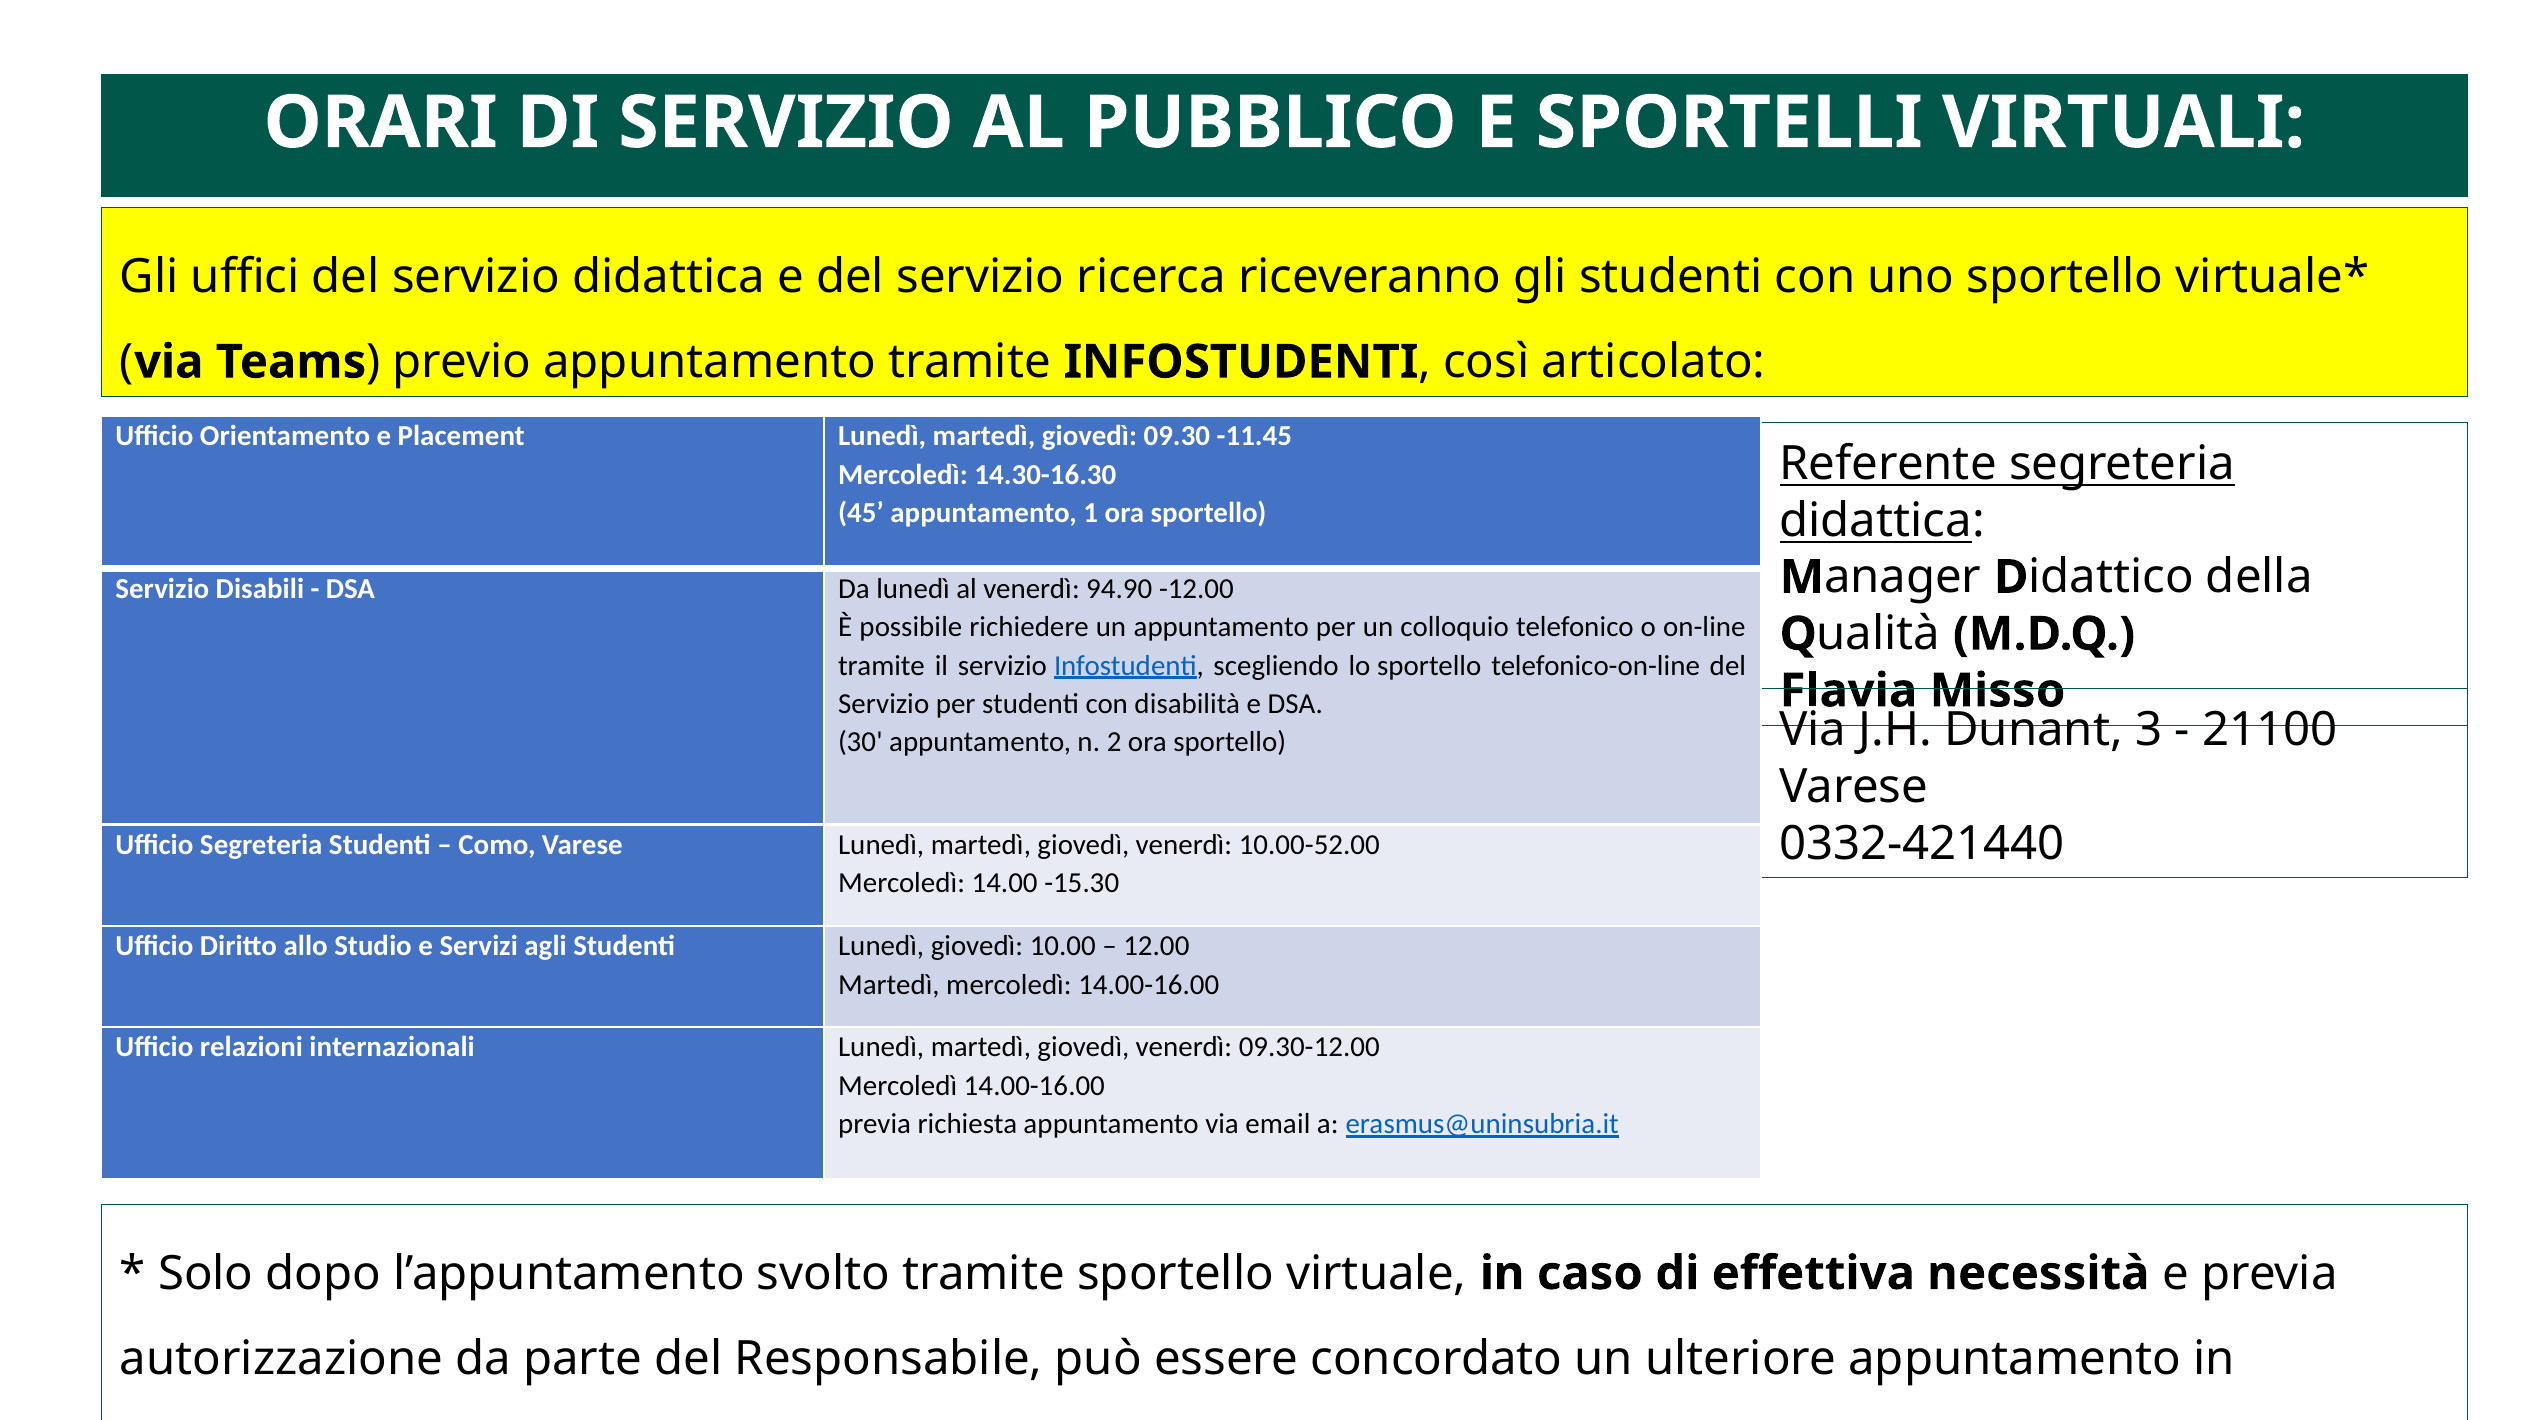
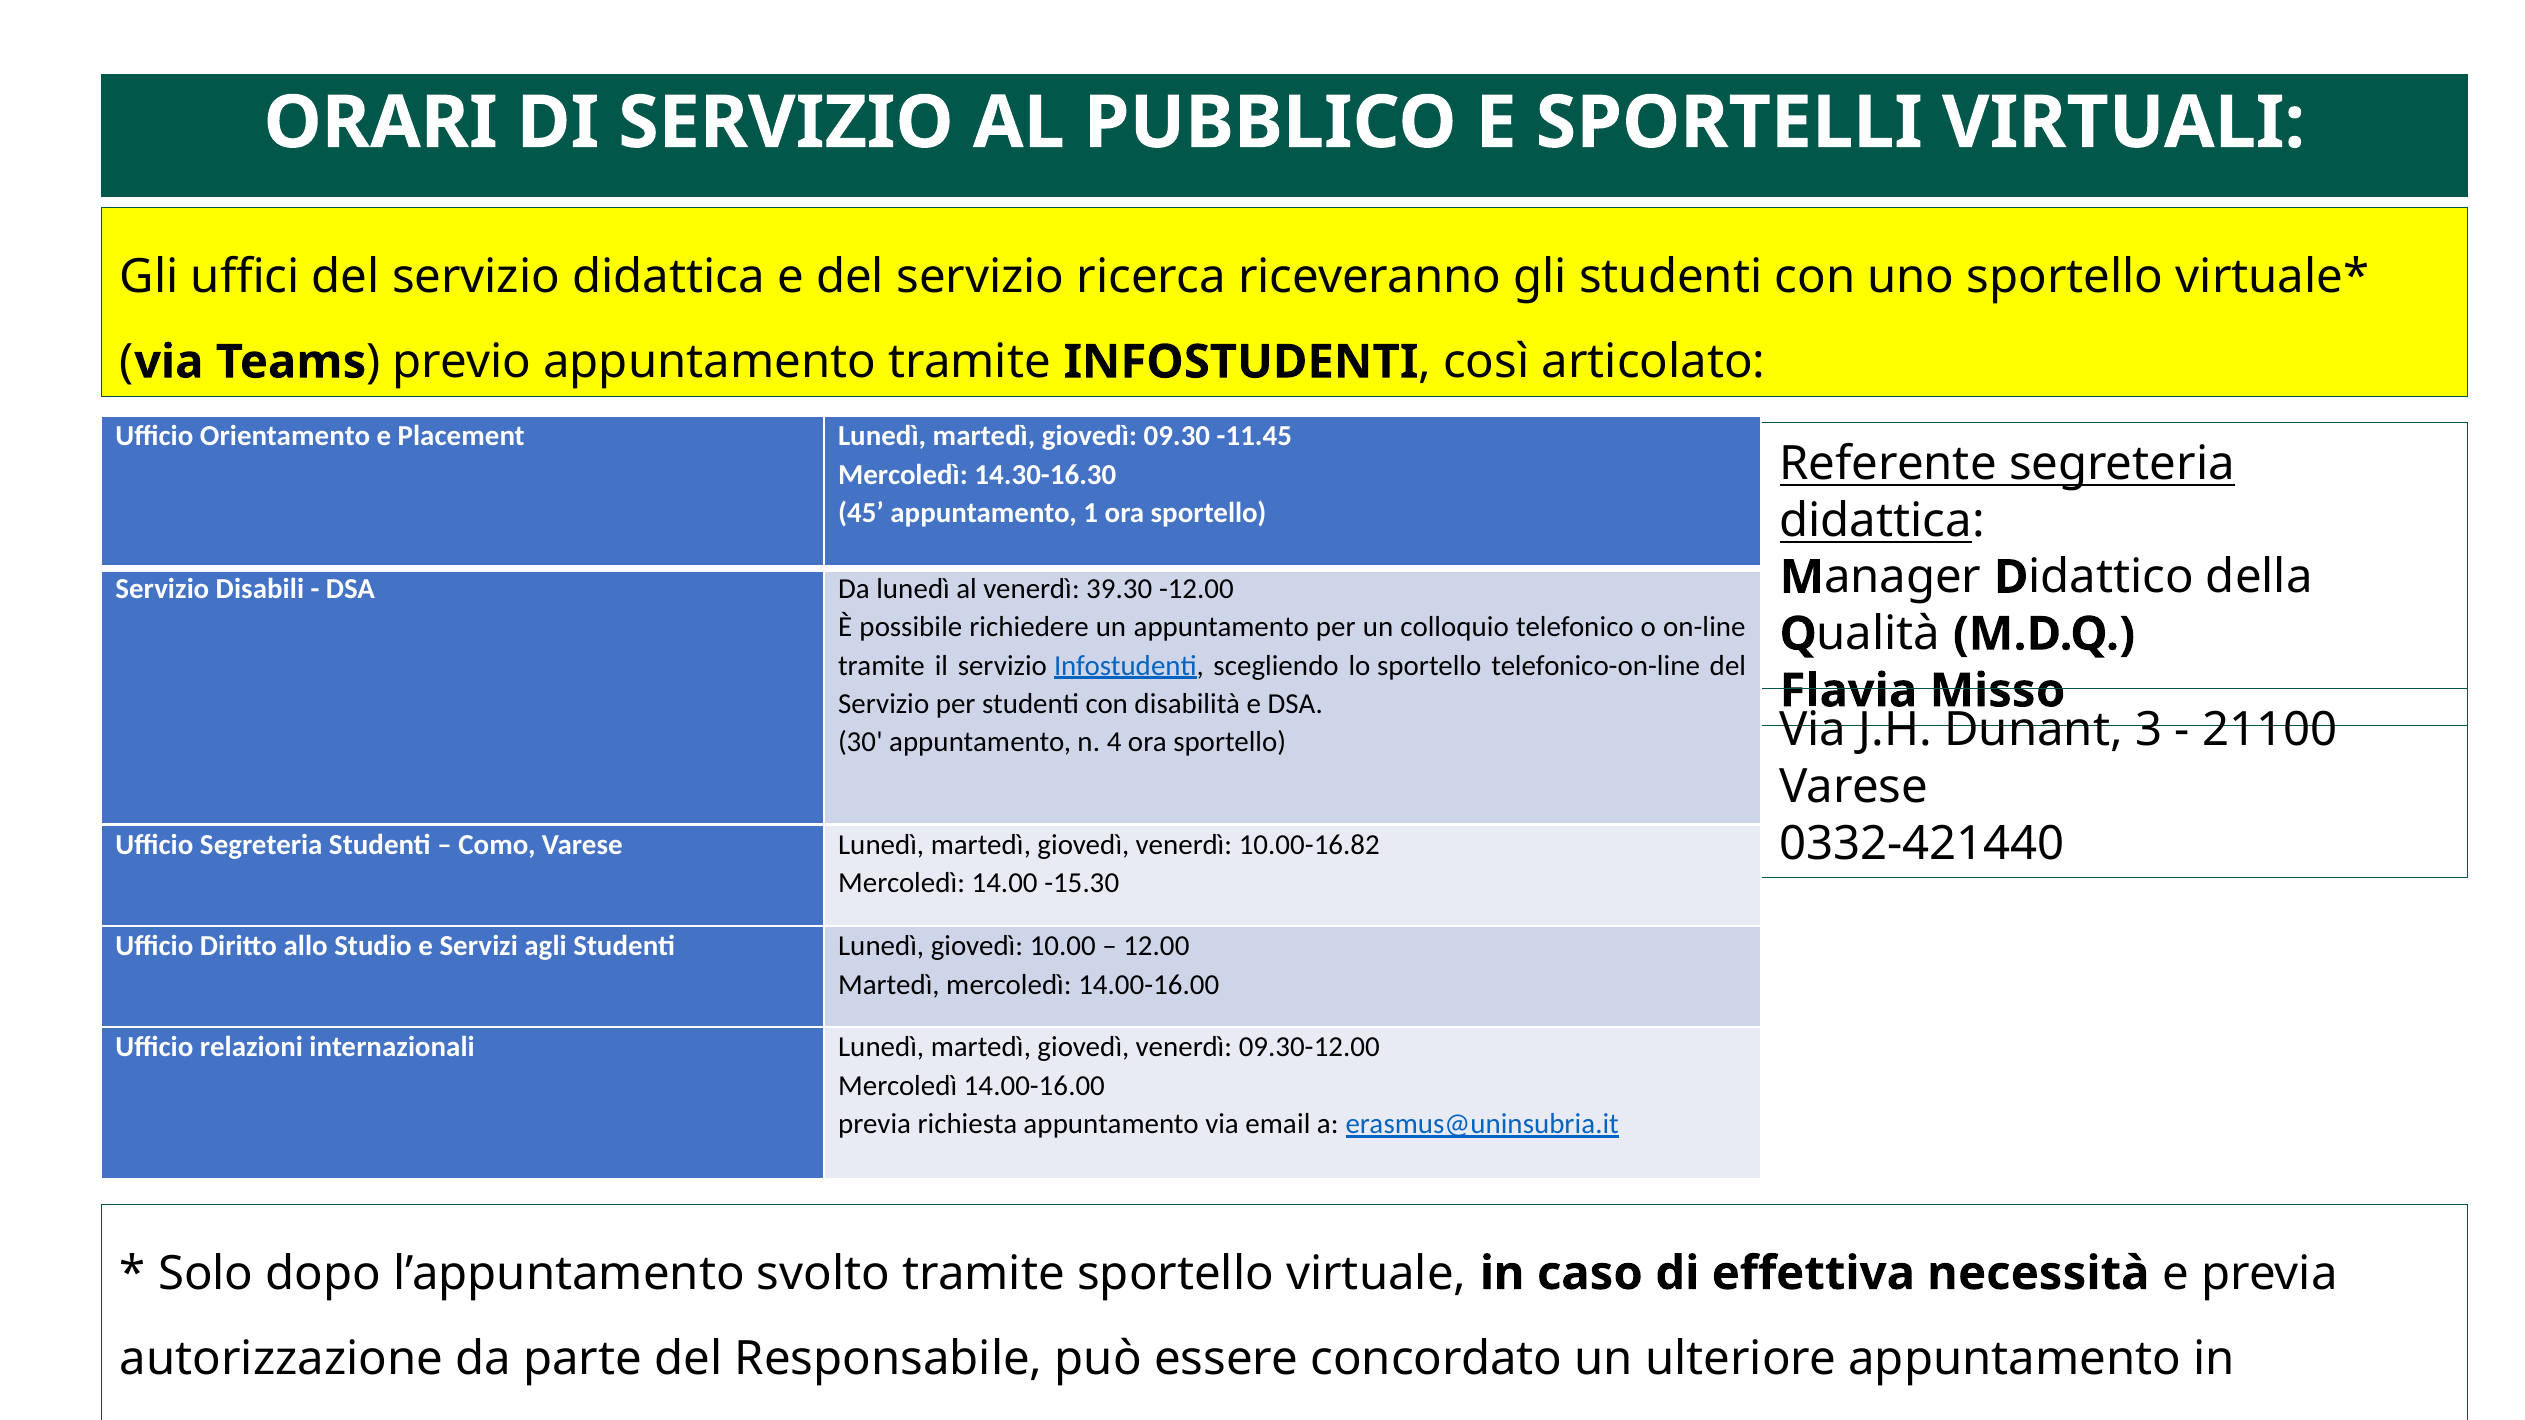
94.90: 94.90 -> 39.30 (1119, 589)
2: 2 -> 4 (1114, 742)
10.00-52.00: 10.00-52.00 -> 10.00-16.82 (1309, 845)
